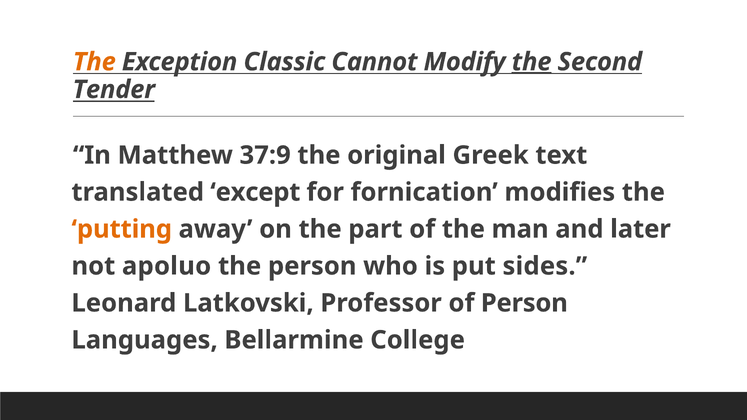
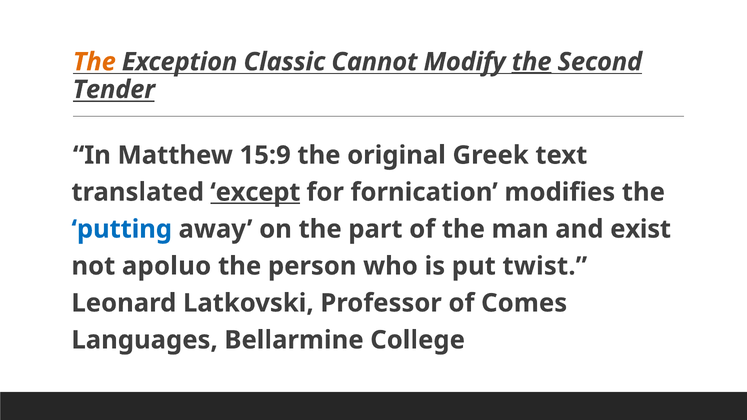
37:9: 37:9 -> 15:9 (265, 155)
except underline: none -> present (255, 192)
putting colour: orange -> blue (122, 229)
later: later -> exist (641, 229)
sides: sides -> twist (545, 266)
of Person: Person -> Comes (524, 303)
